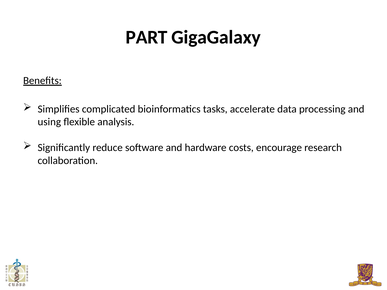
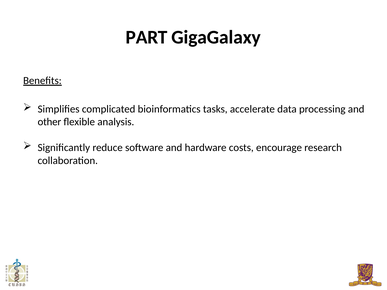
using: using -> other (49, 122)
